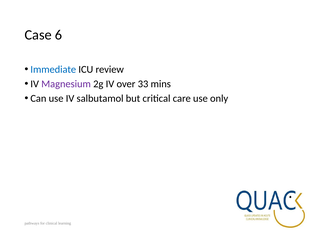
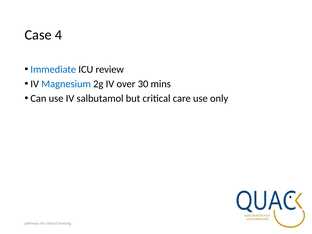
6: 6 -> 4 (59, 35)
Magnesium colour: purple -> blue (66, 84)
33: 33 -> 30 (143, 84)
